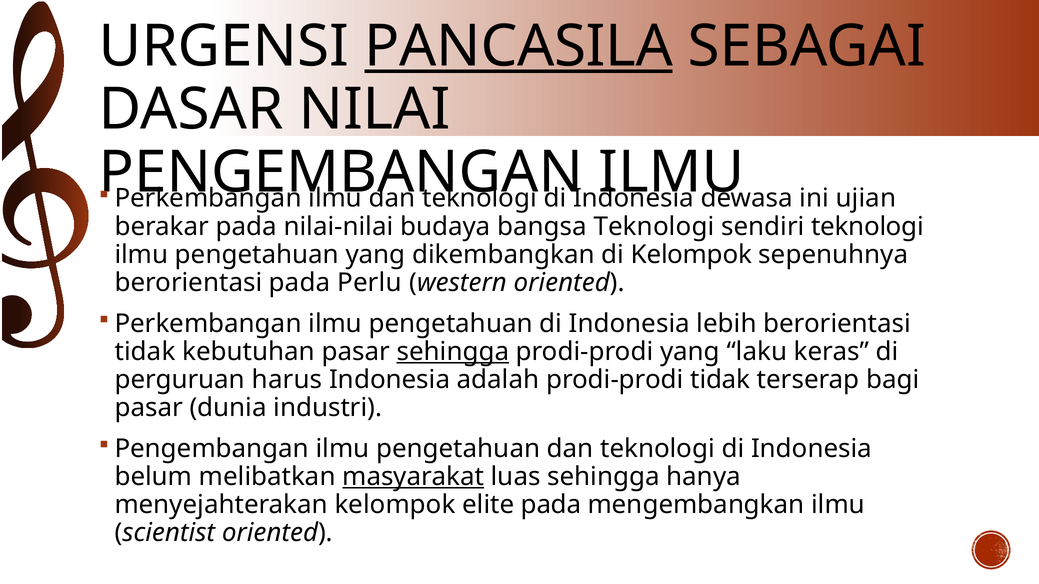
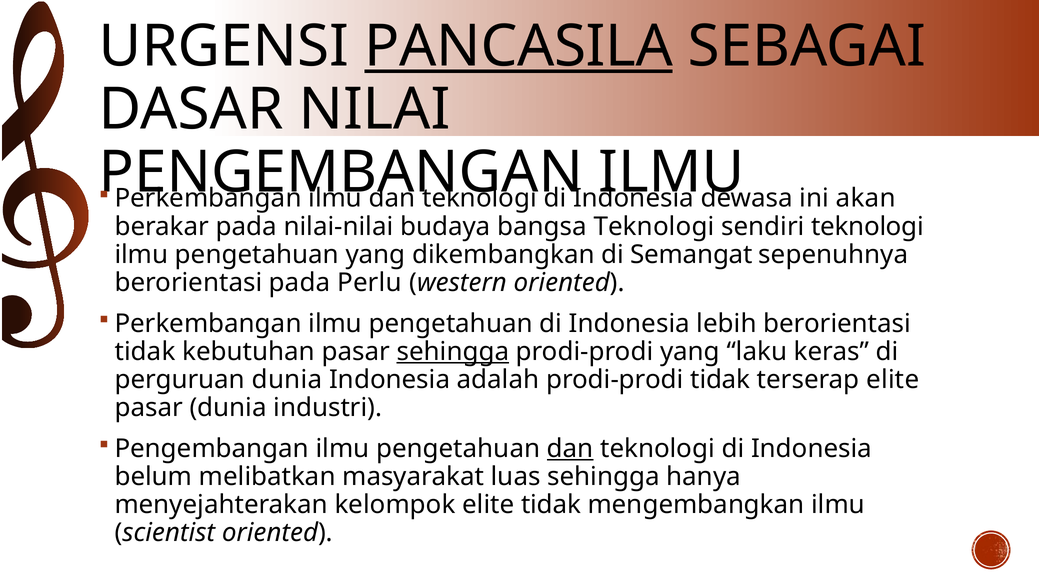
ujian: ujian -> akan (866, 199)
di Kelompok: Kelompok -> Semangat (691, 255)
perguruan harus: harus -> dunia (287, 380)
terserap bagi: bagi -> elite (893, 380)
dan underline: none -> present (570, 449)
masyarakat underline: present -> none (413, 477)
elite pada: pada -> tidak (551, 505)
